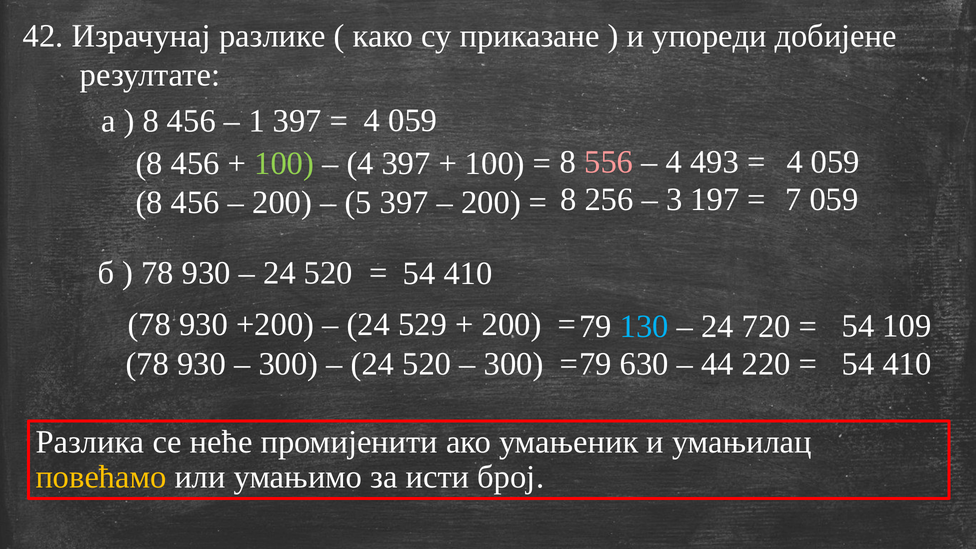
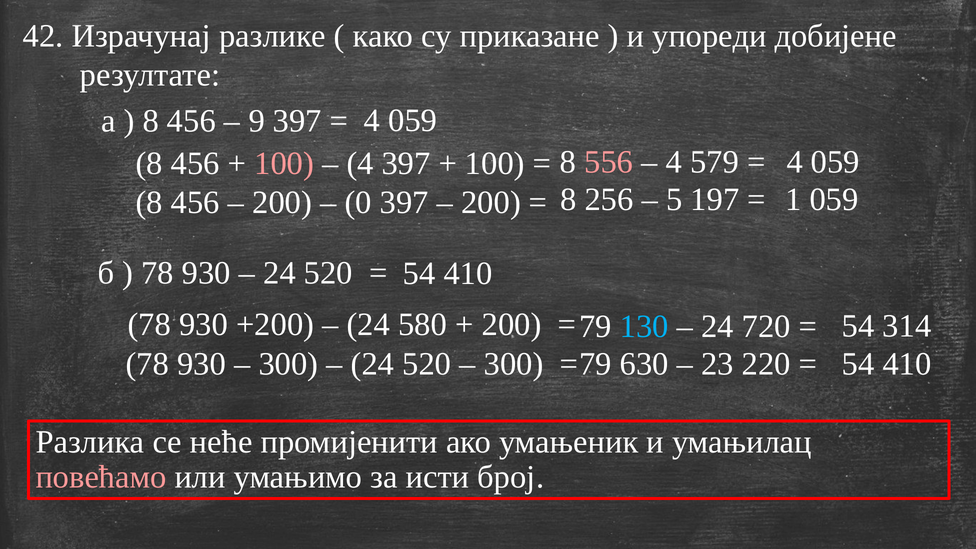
1: 1 -> 9 (257, 121)
100 colour: light green -> pink (284, 164)
493: 493 -> 579 (714, 162)
5: 5 -> 0 (358, 202)
3: 3 -> 5 (674, 200)
7: 7 -> 1 (793, 199)
529: 529 -> 580 (423, 324)
109: 109 -> 314 (907, 326)
44: 44 -> 23 (717, 364)
повећамо colour: yellow -> pink (101, 477)
